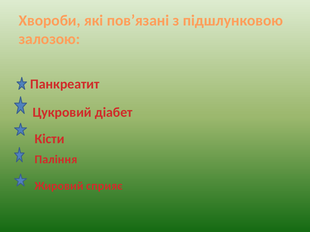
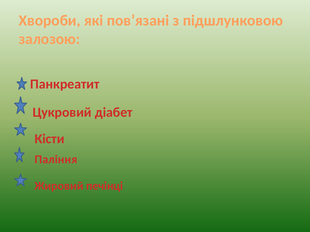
сприяє: сприяє -> печінці (105, 186)
